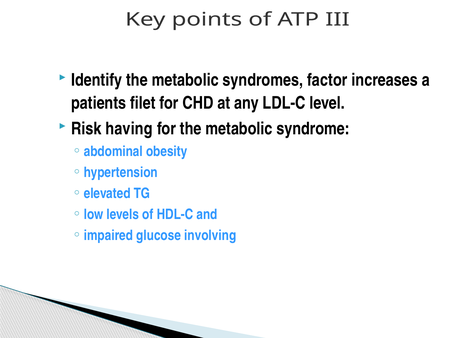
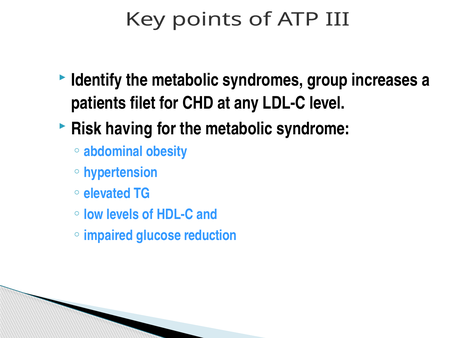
factor: factor -> group (327, 80)
involving: involving -> reduction (210, 235)
